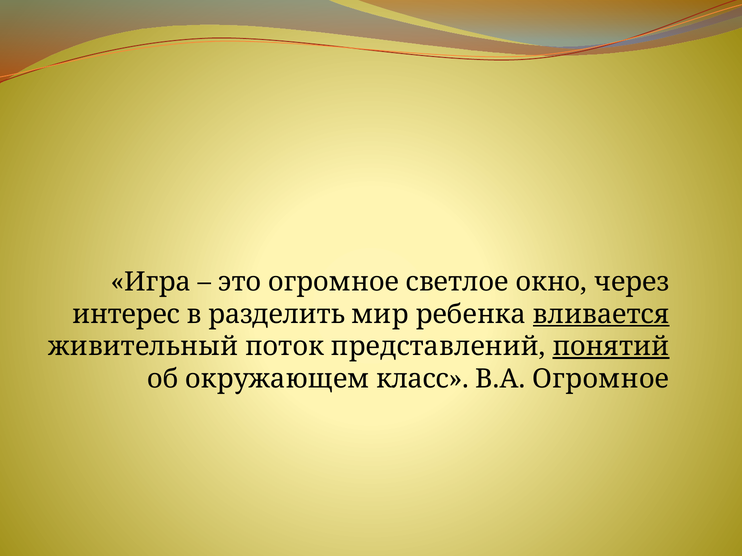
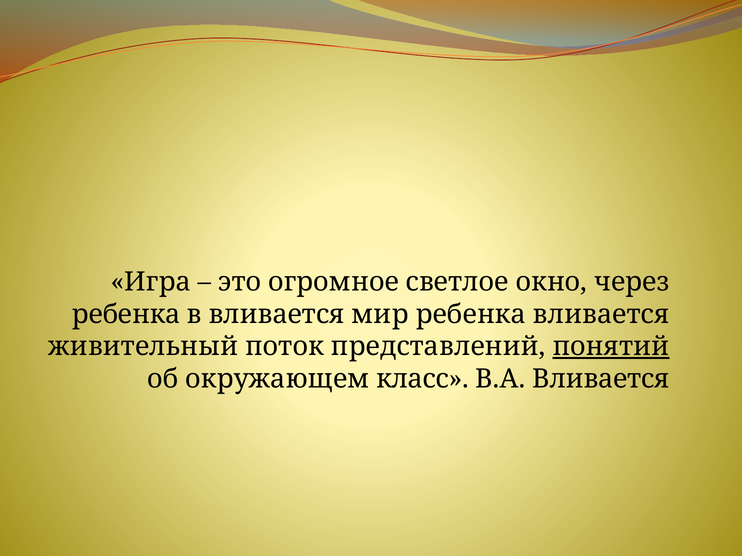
интерес: интерес -> ребенка (126, 315)
в разделить: разделить -> вливается (277, 315)
вливается underline: present -> none (601, 315)
В.А Огромное: Огромное -> Вливается (601, 379)
